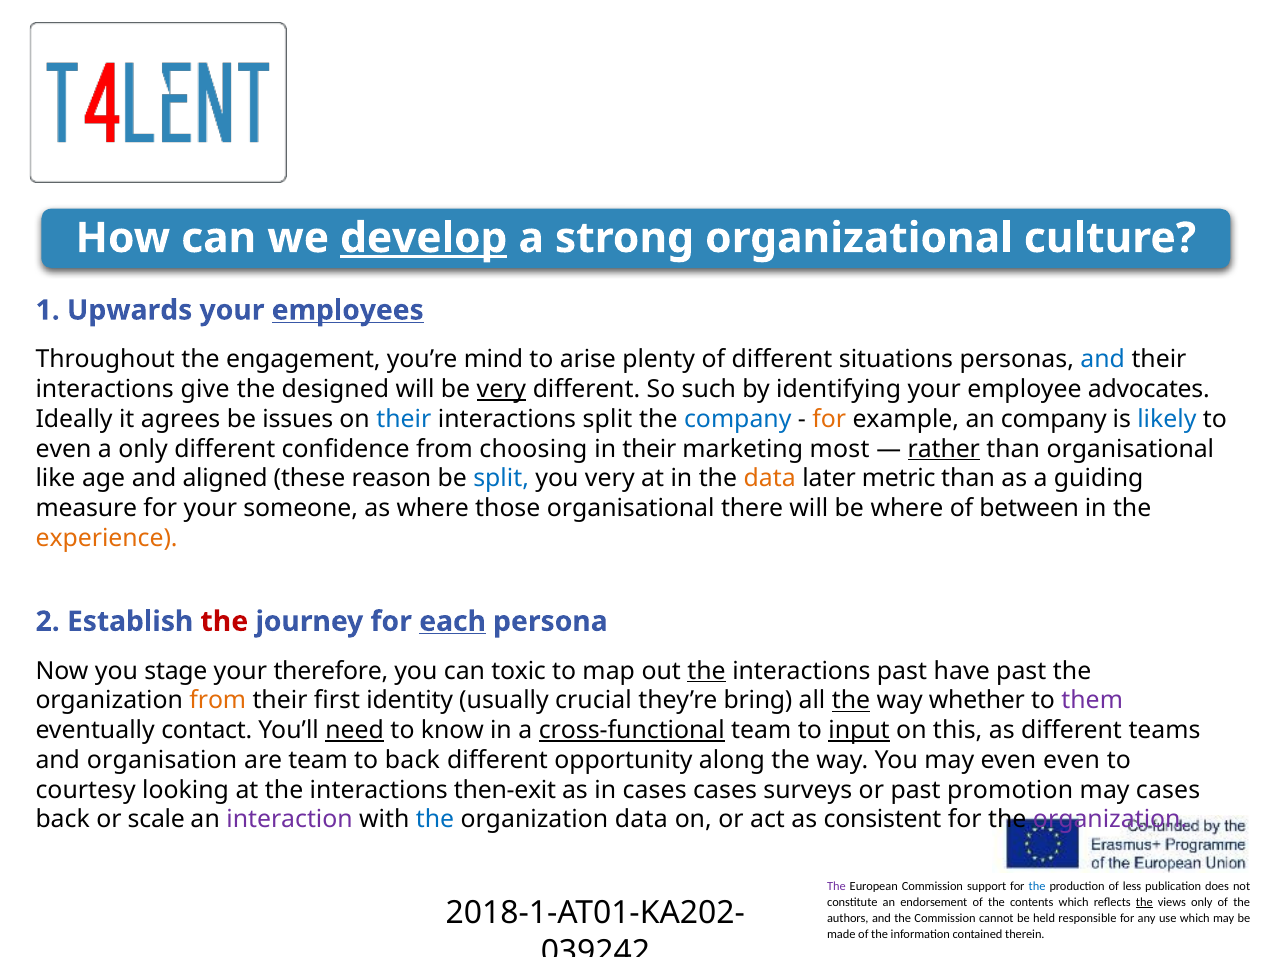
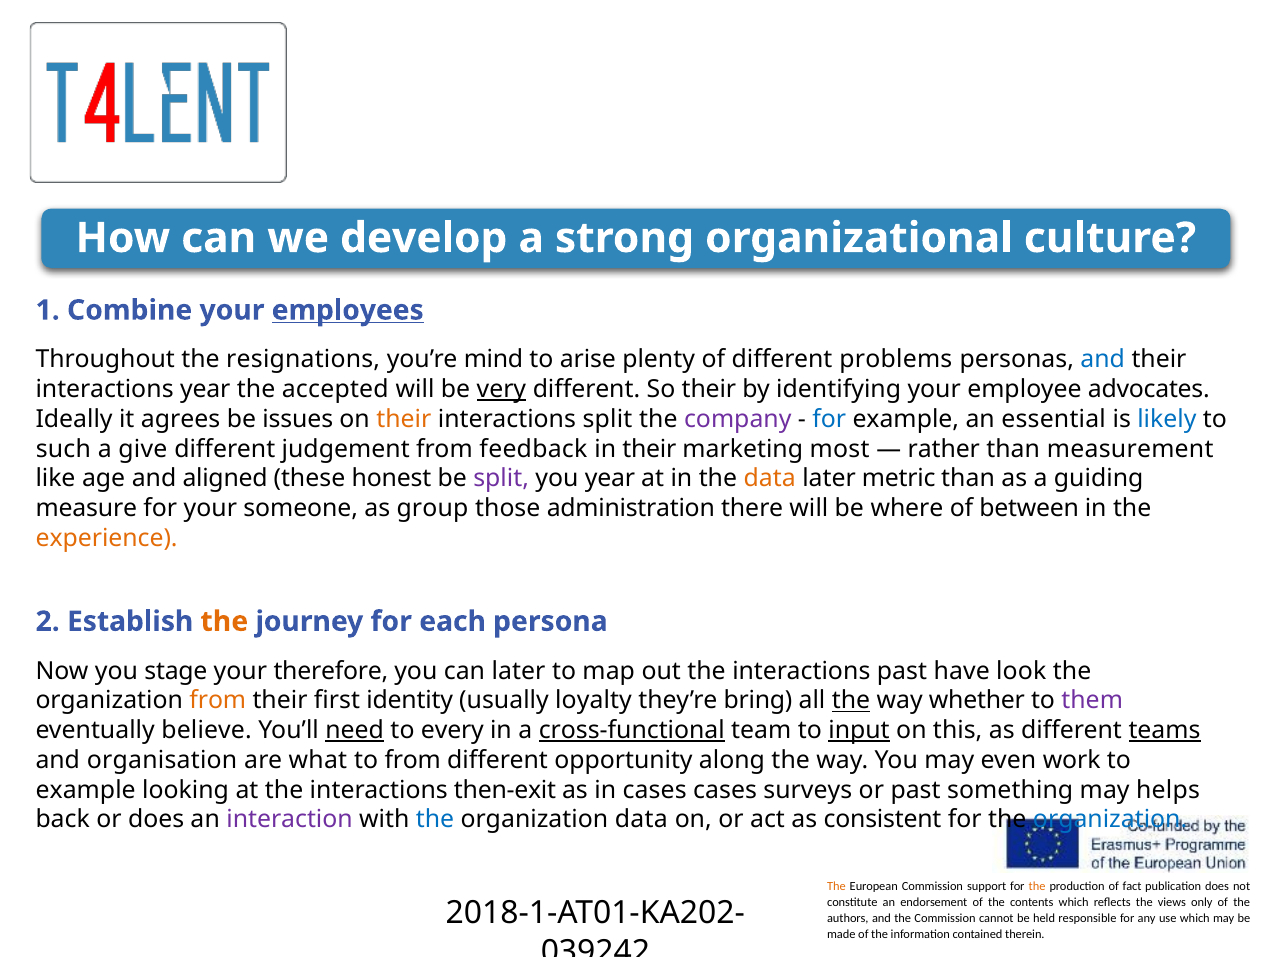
develop underline: present -> none (424, 238)
Upwards: Upwards -> Combine (130, 310)
engagement: engagement -> resignations (303, 360)
situations: situations -> problems (896, 360)
interactions give: give -> year (205, 389)
designed: designed -> accepted (335, 389)
So such: such -> their (709, 389)
their colour: blue -> orange (404, 419)
company colour: blue -> purple (738, 419)
for colour: orange -> blue (829, 419)
an company: company -> essential (1054, 419)
even: even -> such (63, 449)
a only: only -> give (143, 449)
confidence: confidence -> judgement (346, 449)
choosing: choosing -> feedback (533, 449)
rather underline: present -> none (944, 449)
than organisational: organisational -> measurement (1130, 449)
reason: reason -> honest (392, 479)
split colour: blue -> purple (501, 479)
you very: very -> year (610, 479)
as where: where -> group (432, 509)
those organisational: organisational -> administration (631, 509)
the colour: red -> orange (224, 621)
each underline: present -> none (453, 621)
can toxic: toxic -> later (519, 671)
the underline: present -> none (707, 671)
have past: past -> look (1021, 671)
crucial: crucial -> loyalty (593, 701)
contact: contact -> believe (207, 730)
know: know -> every (452, 730)
teams underline: none -> present (1165, 730)
are team: team -> what (318, 760)
to back: back -> from (413, 760)
even even: even -> work (1072, 760)
courtesy: courtesy -> example (86, 790)
promotion: promotion -> something (1010, 790)
may cases: cases -> helps (1168, 790)
or scale: scale -> does (156, 820)
organization colour: purple -> blue (1110, 820)
The colour: purple -> orange (836, 886)
the colour: blue -> orange (1037, 886)
less: less -> fact (1132, 886)
the underline: present -> none (1144, 902)
